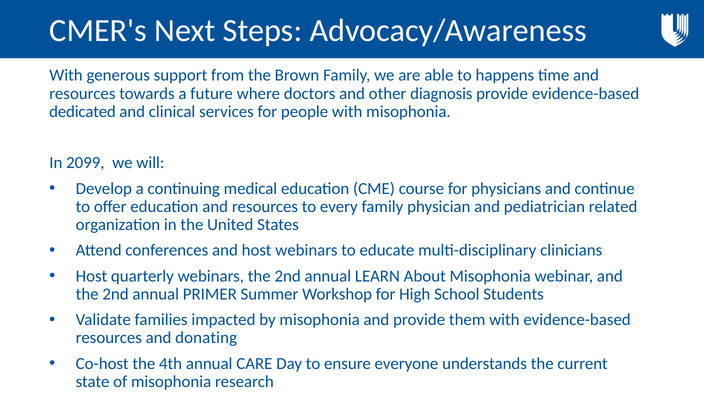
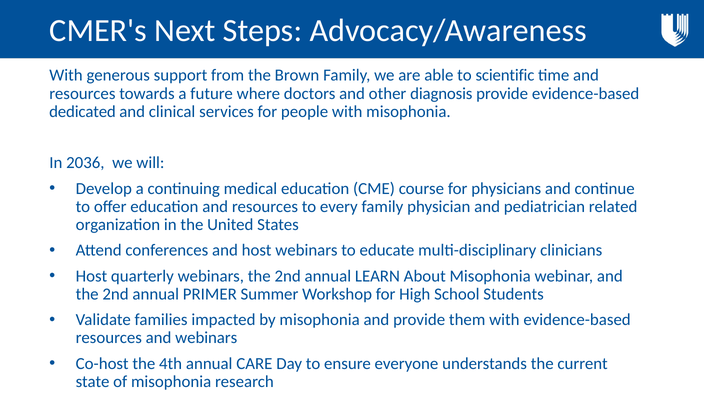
happens: happens -> scientific (505, 75)
2099: 2099 -> 2036 (85, 163)
and donating: donating -> webinars (206, 338)
